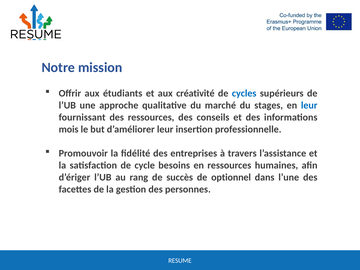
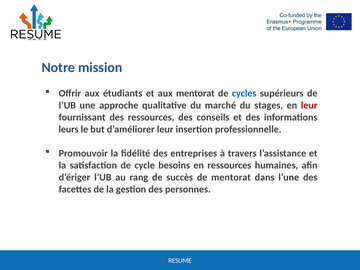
aux créativité: créativité -> mentorat (195, 93)
leur colour: blue -> red (309, 105)
mois: mois -> leurs (69, 129)
de optionnel: optionnel -> mentorat (231, 177)
